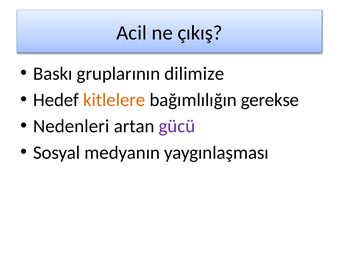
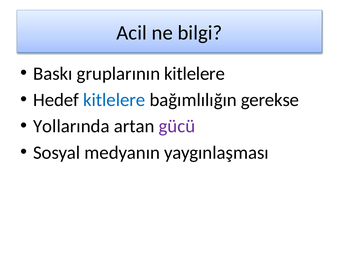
çıkış: çıkış -> bilgi (200, 33)
gruplarının dilimize: dilimize -> kitlelere (194, 74)
kitlelere colour: orange -> blue (114, 100)
Nedenleri: Nedenleri -> Yollarında (71, 126)
